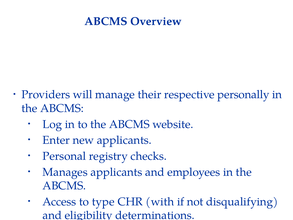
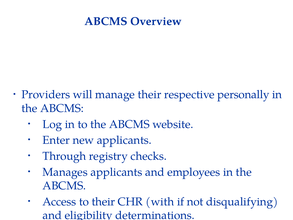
Personal: Personal -> Through (64, 156)
to type: type -> their (103, 201)
